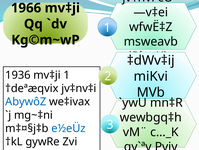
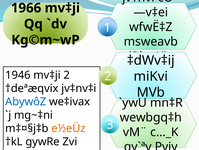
1936: 1936 -> 1946 (18, 75)
mv‡ji 1: 1 -> 2 (67, 75)
e½eÜz colour: blue -> orange (68, 128)
